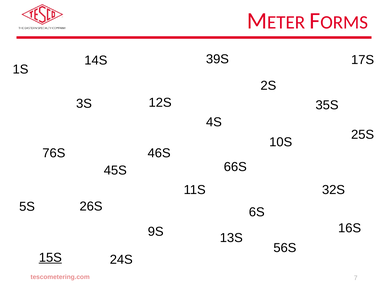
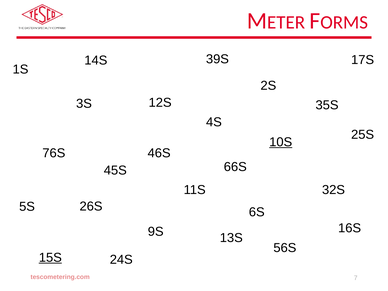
10S underline: none -> present (281, 142)
